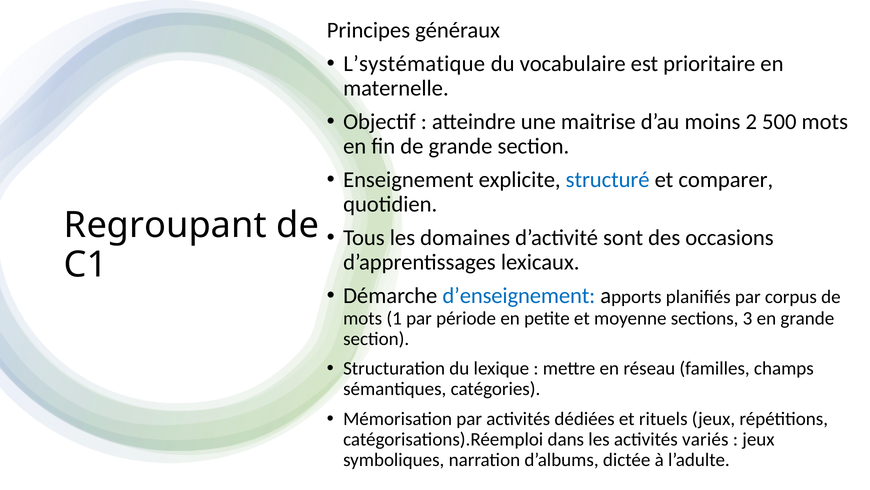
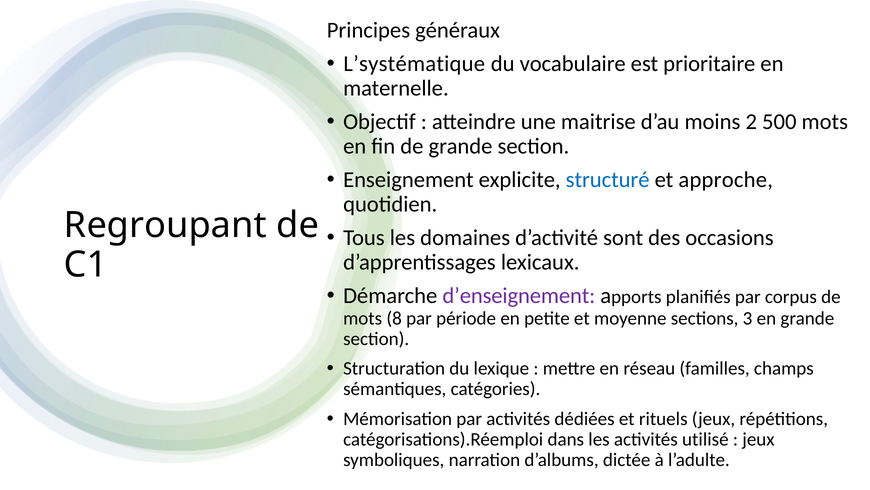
comparer: comparer -> approche (726, 180)
d’enseignement colour: blue -> purple (519, 295)
1: 1 -> 8 (394, 318)
variés: variés -> utilisé (705, 439)
